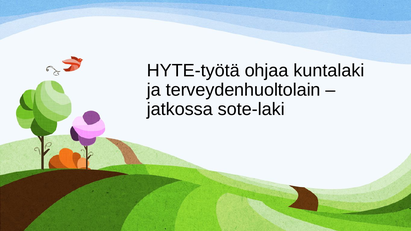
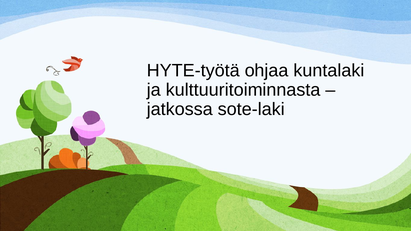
terveydenhuoltolain: terveydenhuoltolain -> kulttuuritoiminnasta (243, 90)
